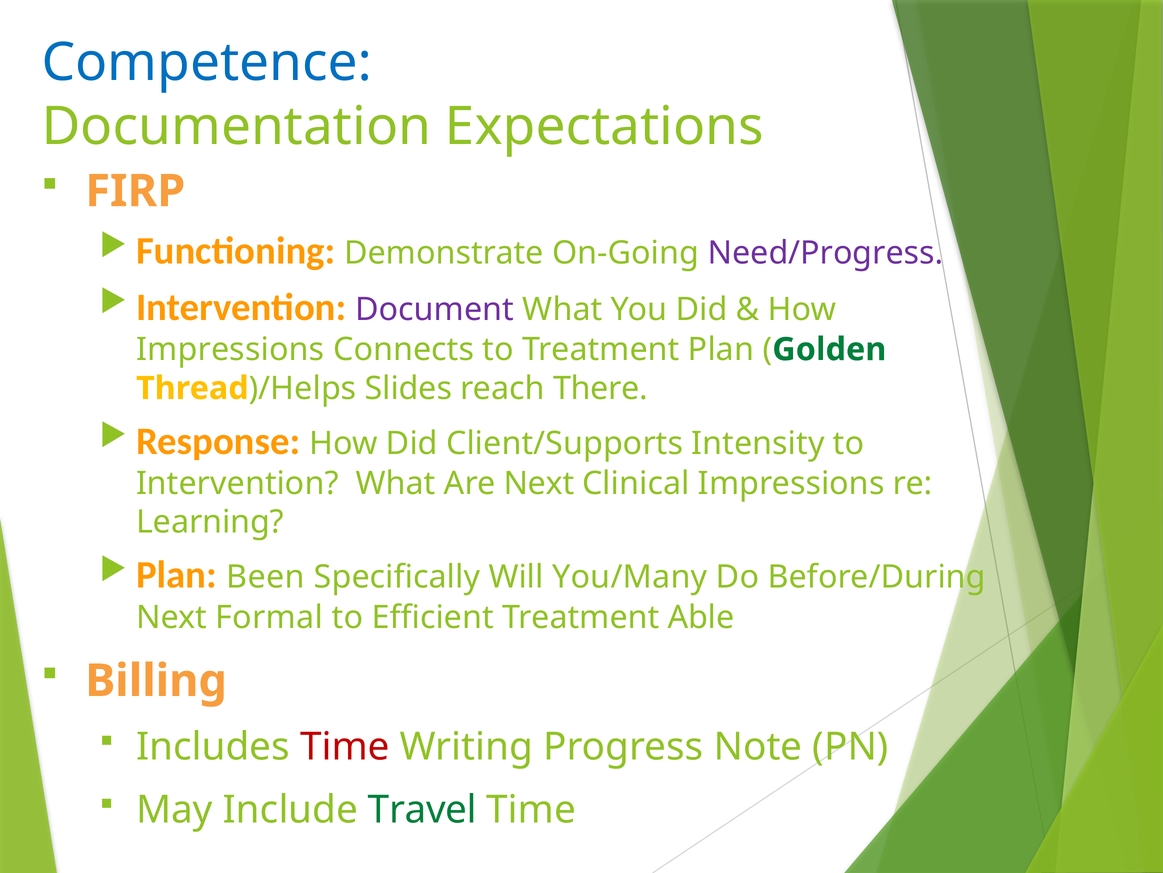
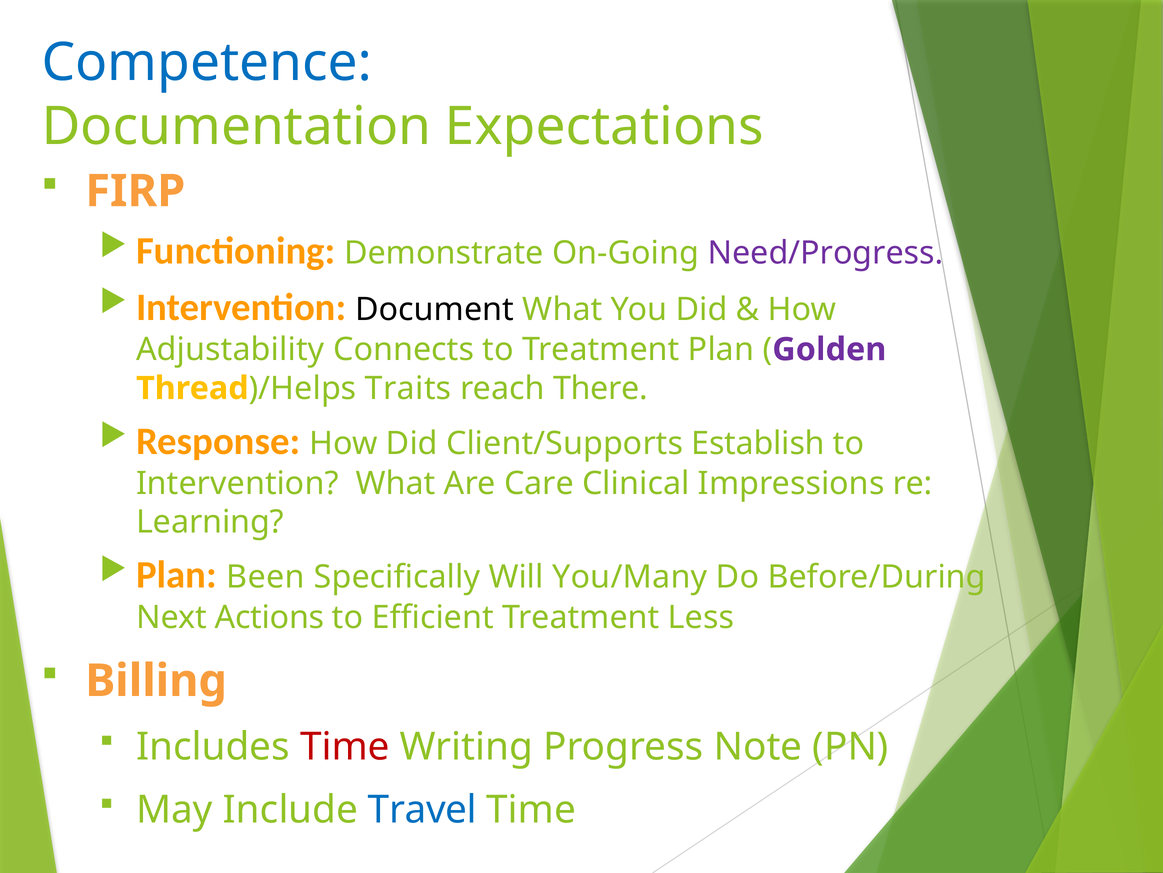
Document colour: purple -> black (435, 309)
Impressions: Impressions -> Adjustability (230, 349)
Golden colour: green -> purple (829, 349)
Slides: Slides -> Traits (408, 388)
Intensity: Intensity -> Establish (758, 443)
Are Next: Next -> Care (539, 483)
Formal: Formal -> Actions (270, 617)
Able: Able -> Less (701, 617)
Travel colour: green -> blue (422, 809)
